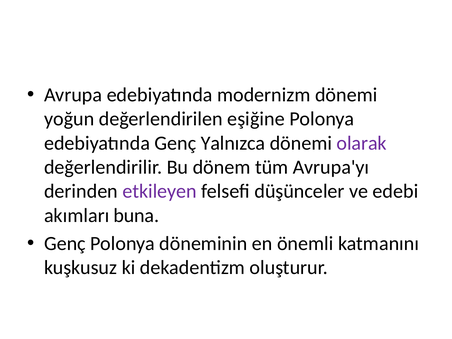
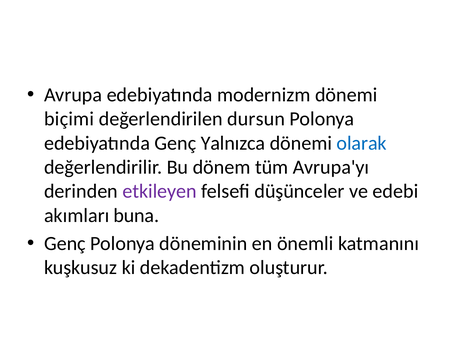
yoğun: yoğun -> biçimi (69, 119)
eşiğine: eşiğine -> dursun (256, 119)
olarak colour: purple -> blue (362, 143)
